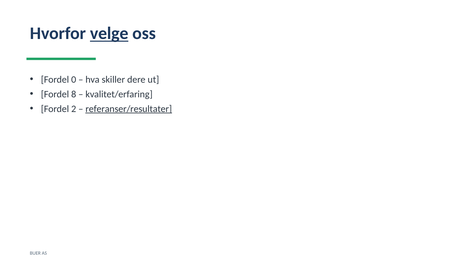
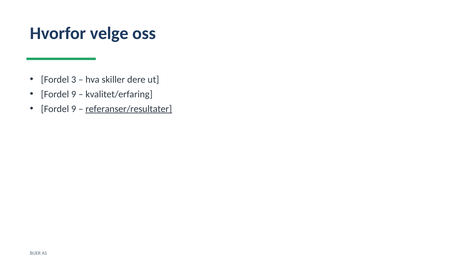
velge underline: present -> none (109, 34)
0: 0 -> 3 (74, 80)
8: 8 -> 9 (74, 94)
2: 2 -> 9 (74, 109)
